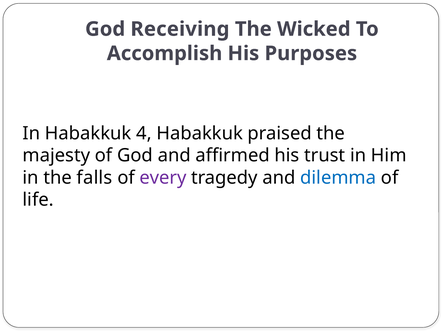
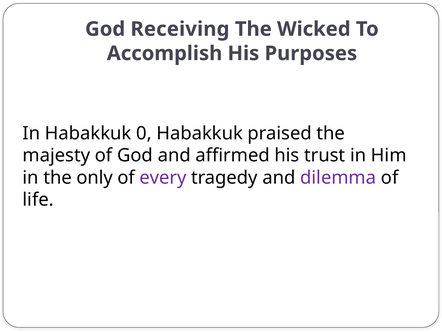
4: 4 -> 0 (144, 133)
falls: falls -> only (95, 177)
dilemma colour: blue -> purple (338, 177)
